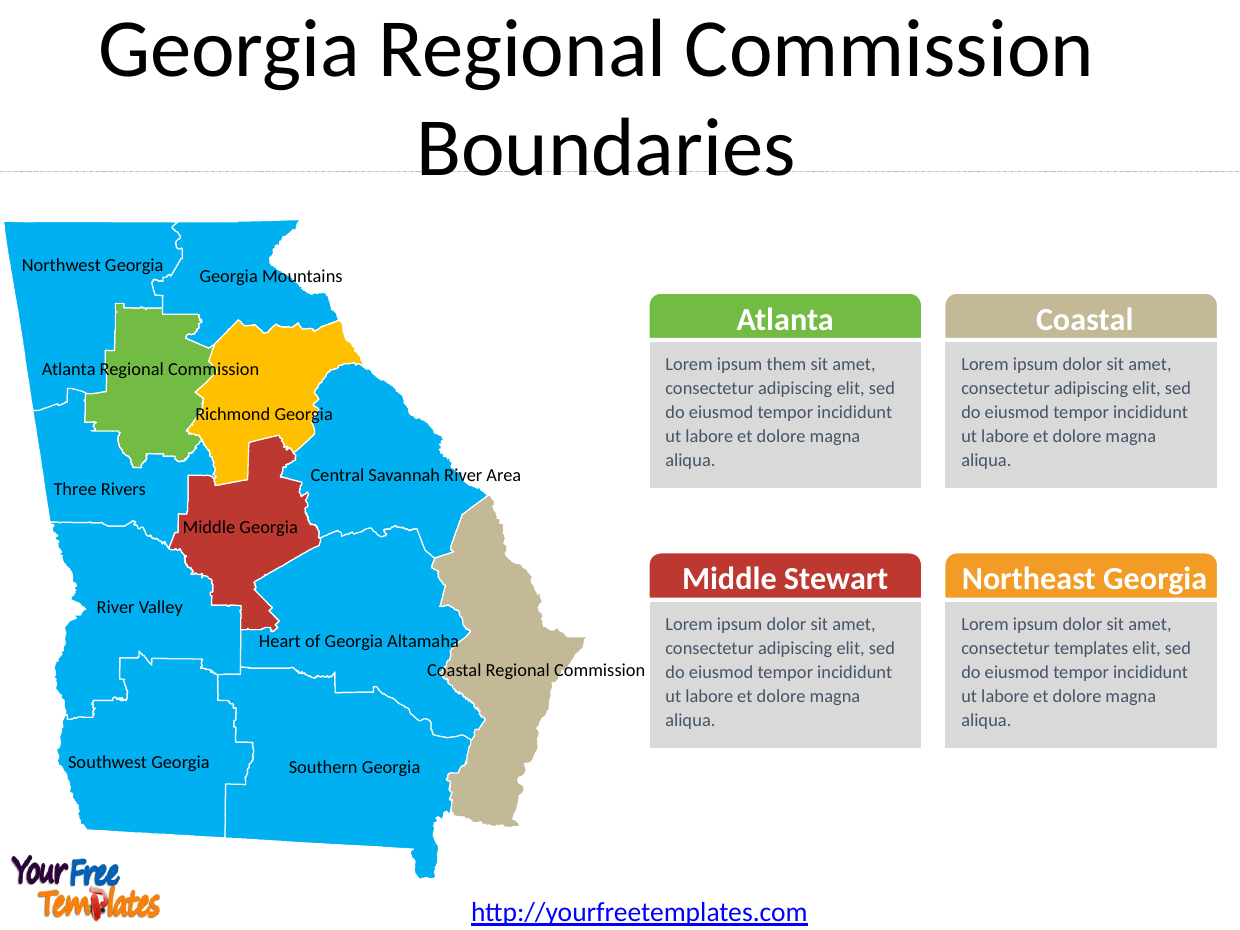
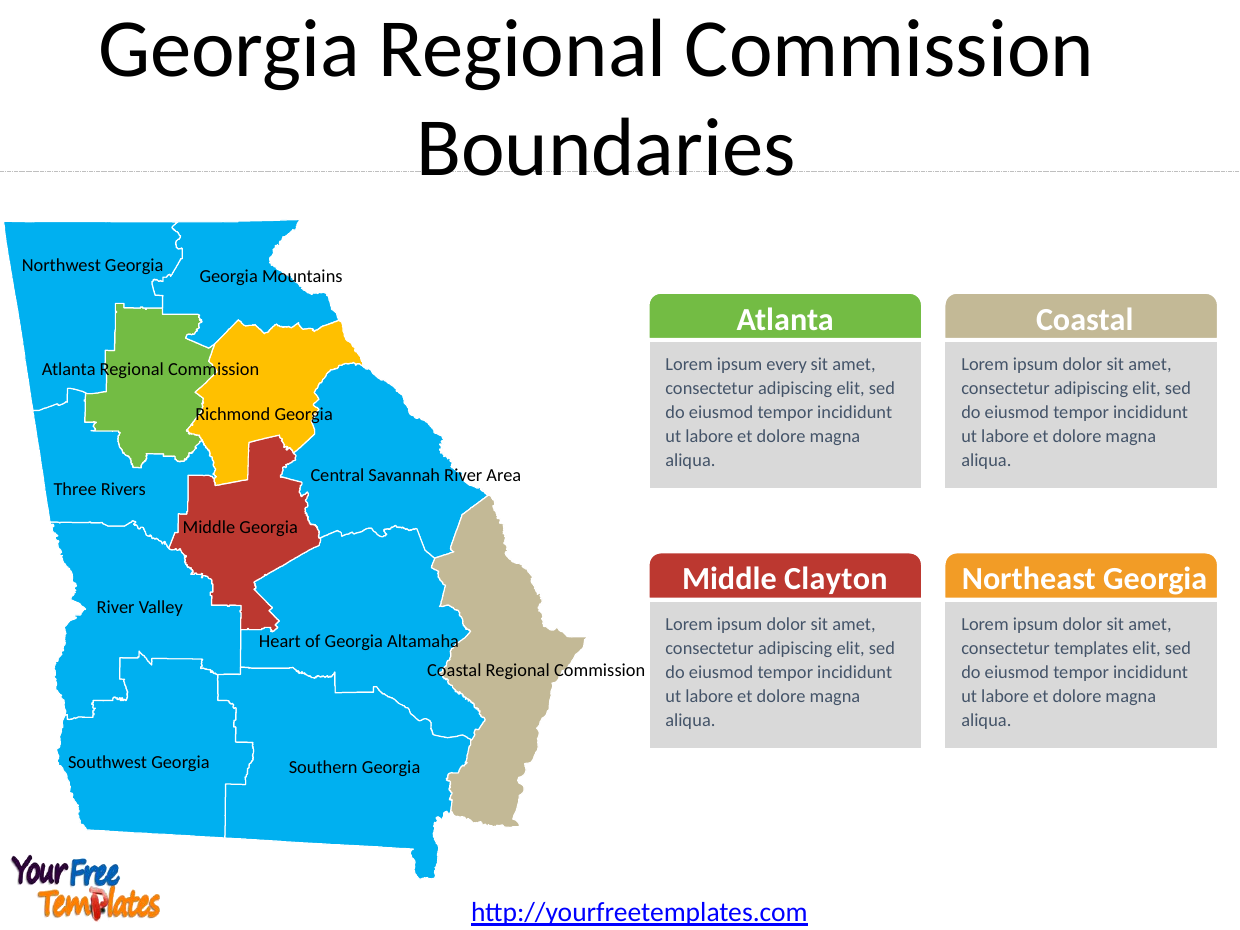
them: them -> every (787, 364)
Stewart: Stewart -> Clayton (836, 579)
